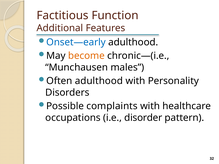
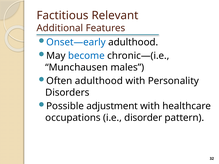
Function: Function -> Relevant (115, 15)
become colour: orange -> blue (86, 56)
complaints: complaints -> adjustment (112, 106)
